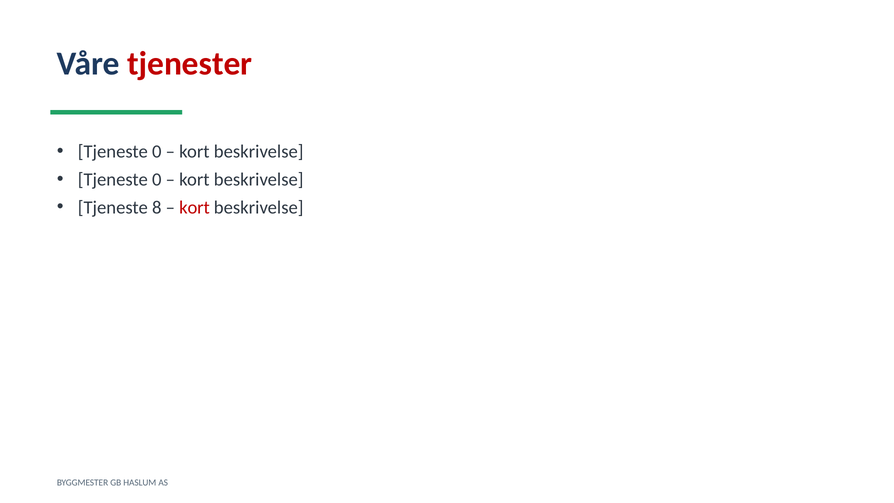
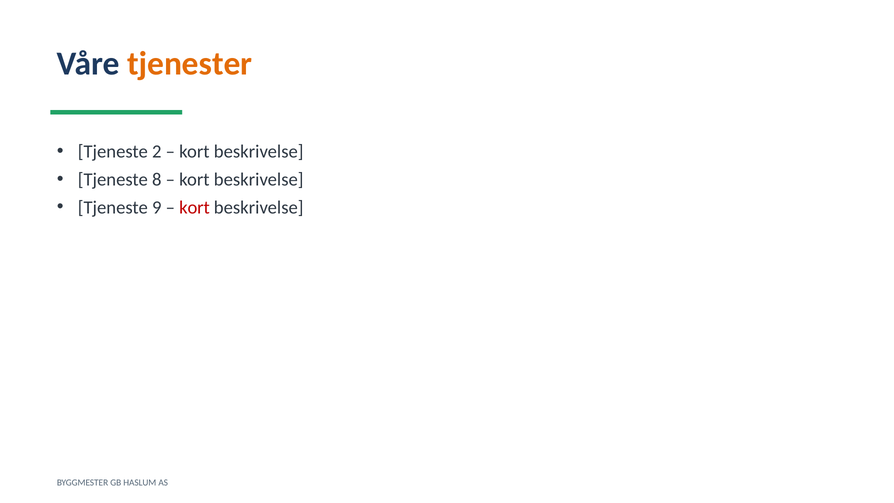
tjenester colour: red -> orange (190, 64)
0: 0 -> 2 (157, 151)
0: 0 -> 8 (157, 179)
8: 8 -> 9 (157, 207)
